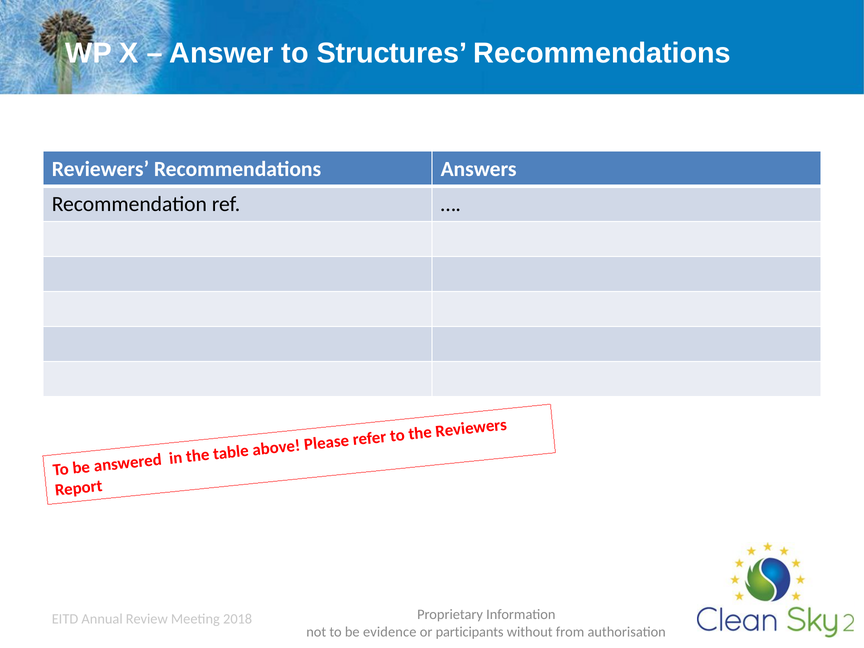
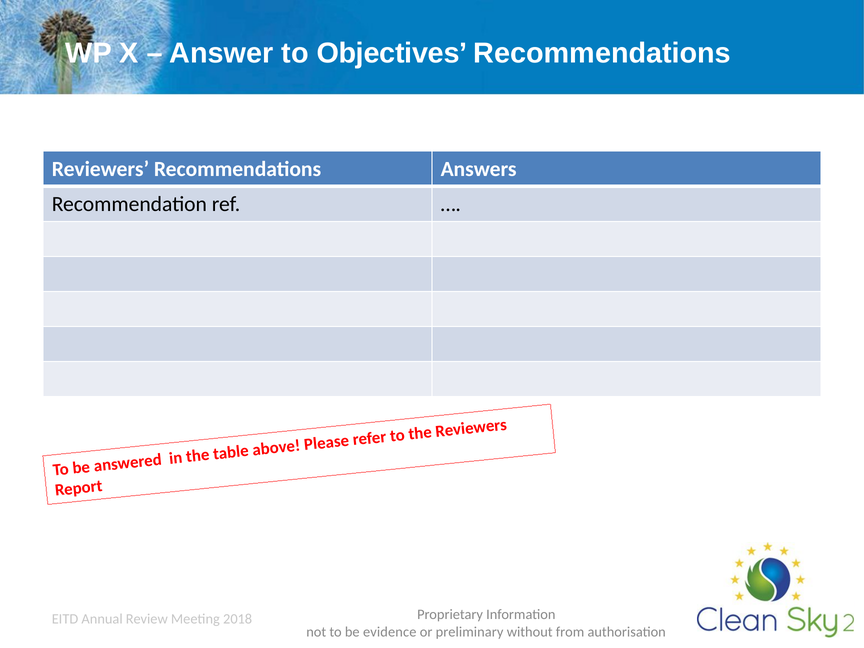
Structures: Structures -> Objectives (392, 53)
participants: participants -> preliminary (470, 632)
